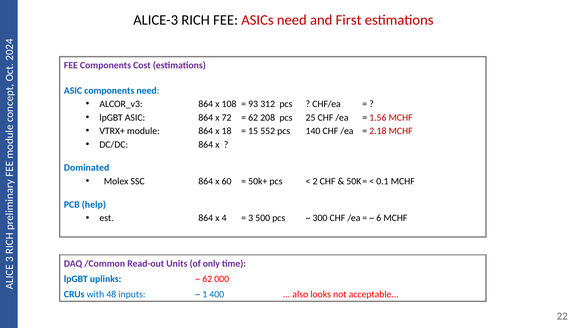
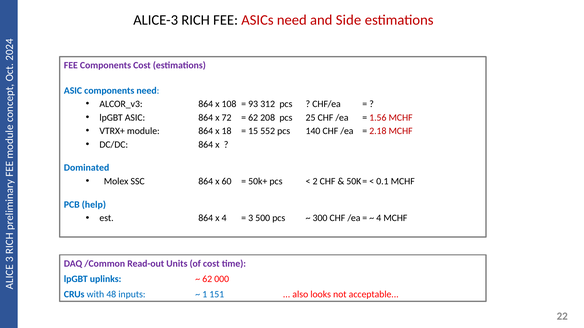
First: First -> Side (349, 20)
6: 6 -> 4 (379, 218)
of only: only -> cost (211, 264)
400: 400 -> 151 (217, 295)
